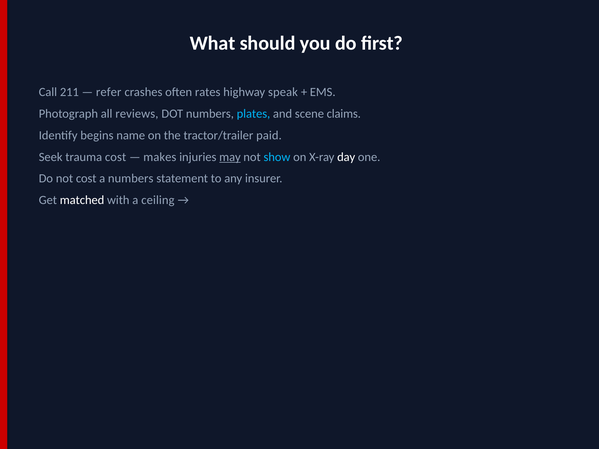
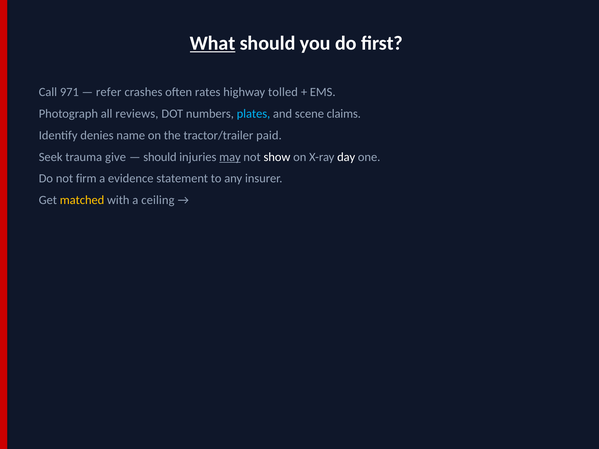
What underline: none -> present (213, 43)
211: 211 -> 971 (69, 92)
speak: speak -> tolled (283, 92)
begins: begins -> denies (97, 135)
trauma cost: cost -> give (116, 157)
makes: makes -> should (160, 157)
show colour: light blue -> white (277, 157)
not cost: cost -> firm (86, 179)
a numbers: numbers -> evidence (131, 179)
matched colour: white -> yellow (82, 200)
